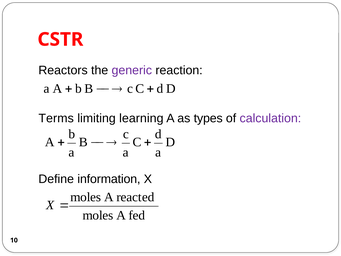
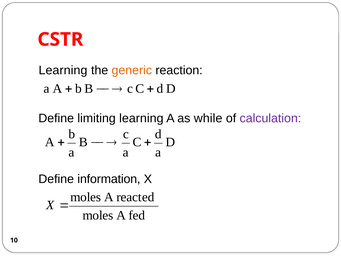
Reactors: Reactors -> Learning (63, 70)
generic colour: purple -> orange (132, 70)
Terms: Terms -> Define (56, 118)
types: types -> while (208, 118)
